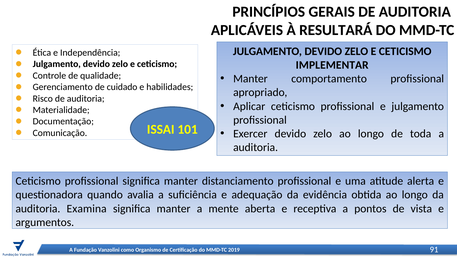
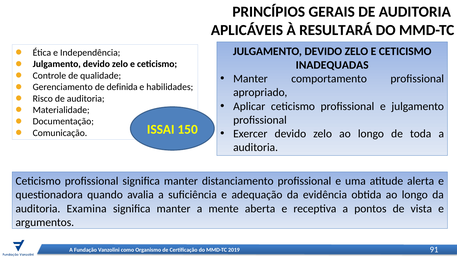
IMPLEMENTAR: IMPLEMENTAR -> INADEQUADAS (332, 65)
cuidado: cuidado -> definida (122, 87)
101: 101 -> 150 (188, 129)
